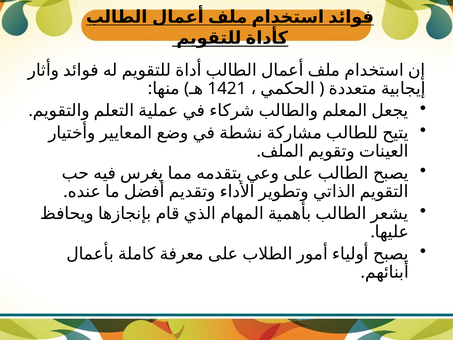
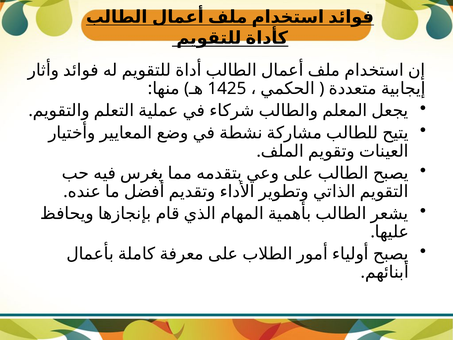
1421: 1421 -> 1425 (227, 89)
